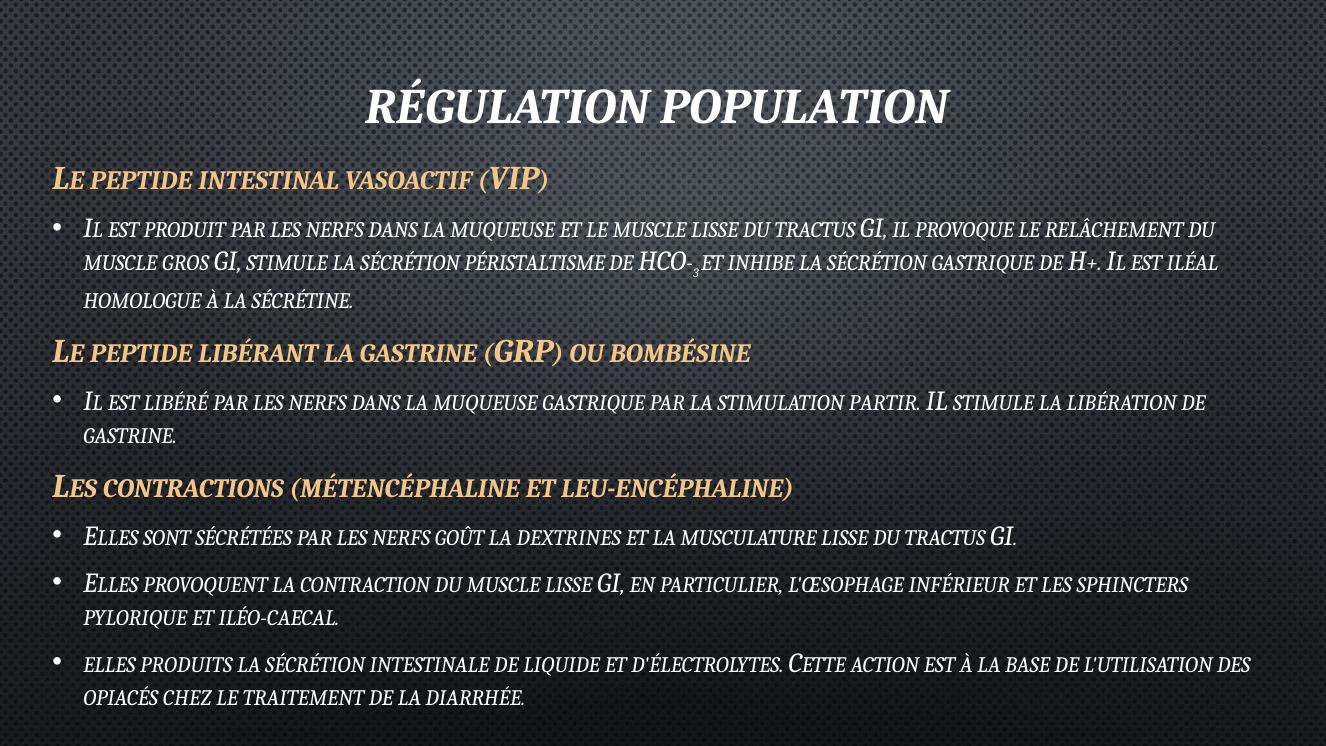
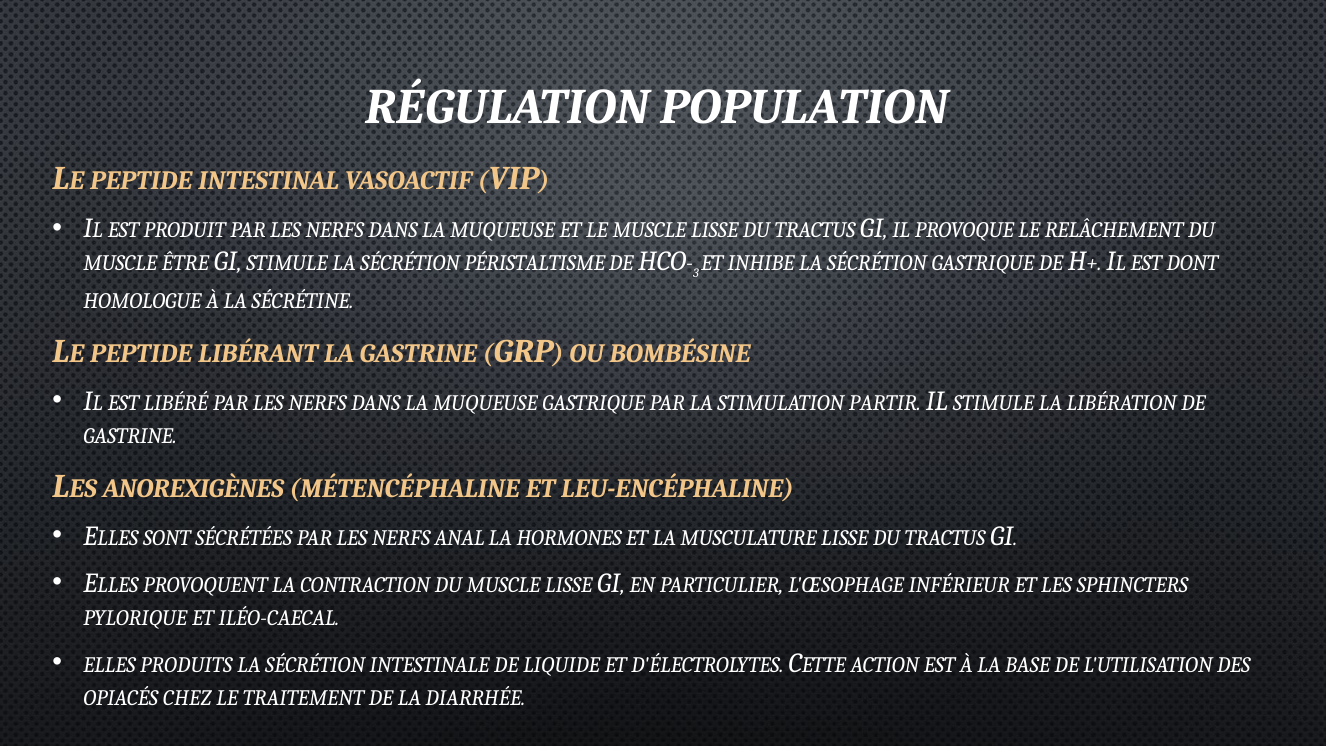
GROS: GROS -> ÊTRE (185, 263)
ILÉAL: ILÉAL -> DONT (1192, 263)
CONTRACTIONS: CONTRACTIONS -> ANOREXIGÈNES (193, 488)
GOÛT: GOÛT -> ANAL (460, 538)
DEXTRINES: DEXTRINES -> HORMONES (569, 538)
